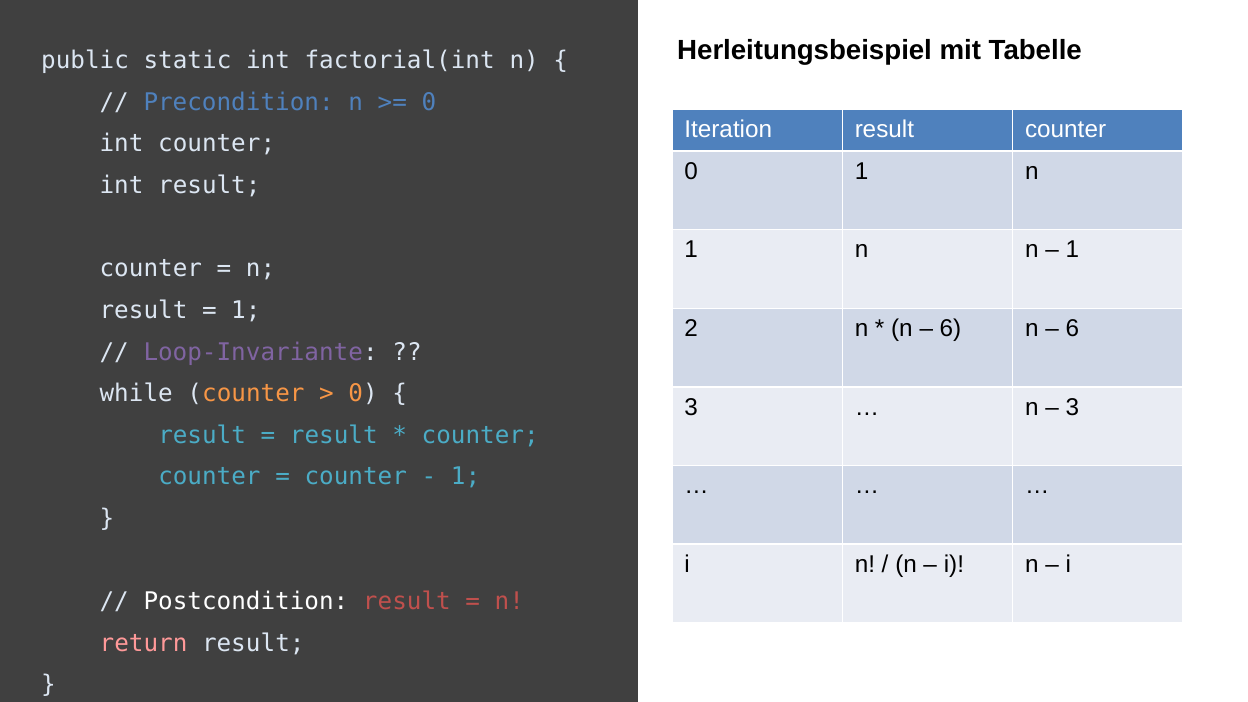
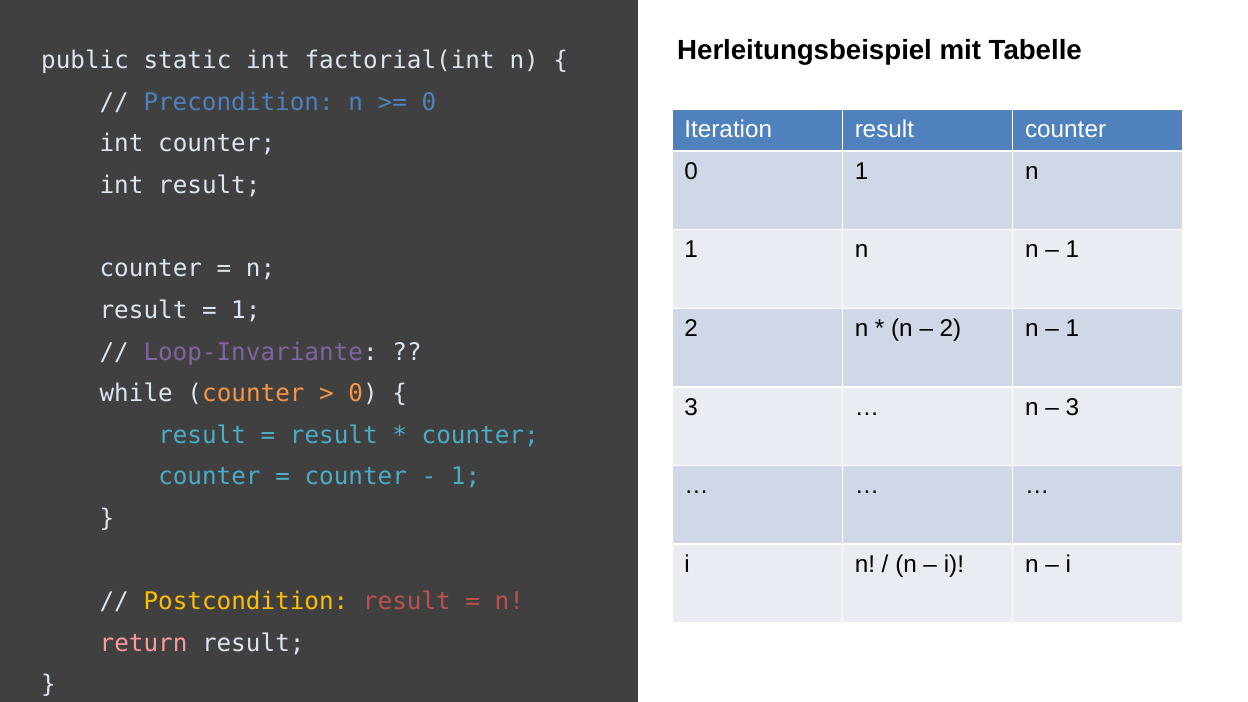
6: 6 -> 2 (950, 329)
6: 6 -> 1 (1072, 329)
Postcondition colour: white -> yellow (246, 602)
